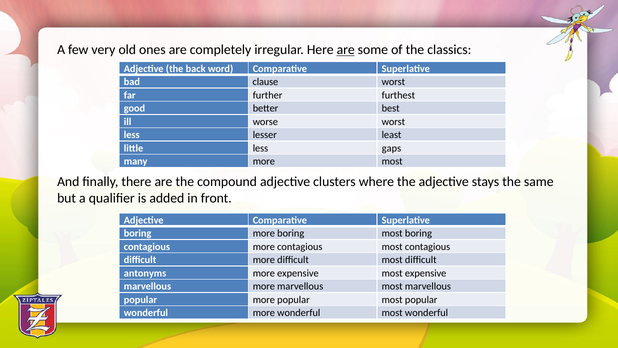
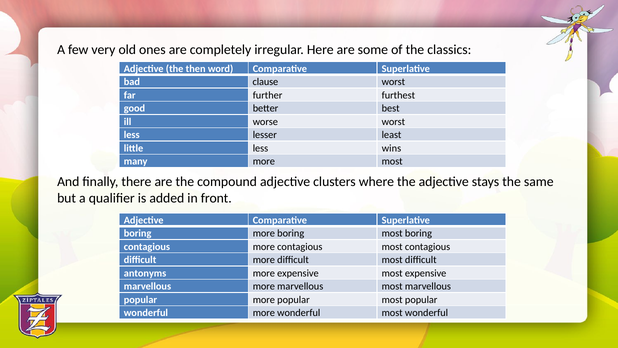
are underline: present -> none (346, 50)
back: back -> then (196, 69)
gaps: gaps -> wins (392, 148)
